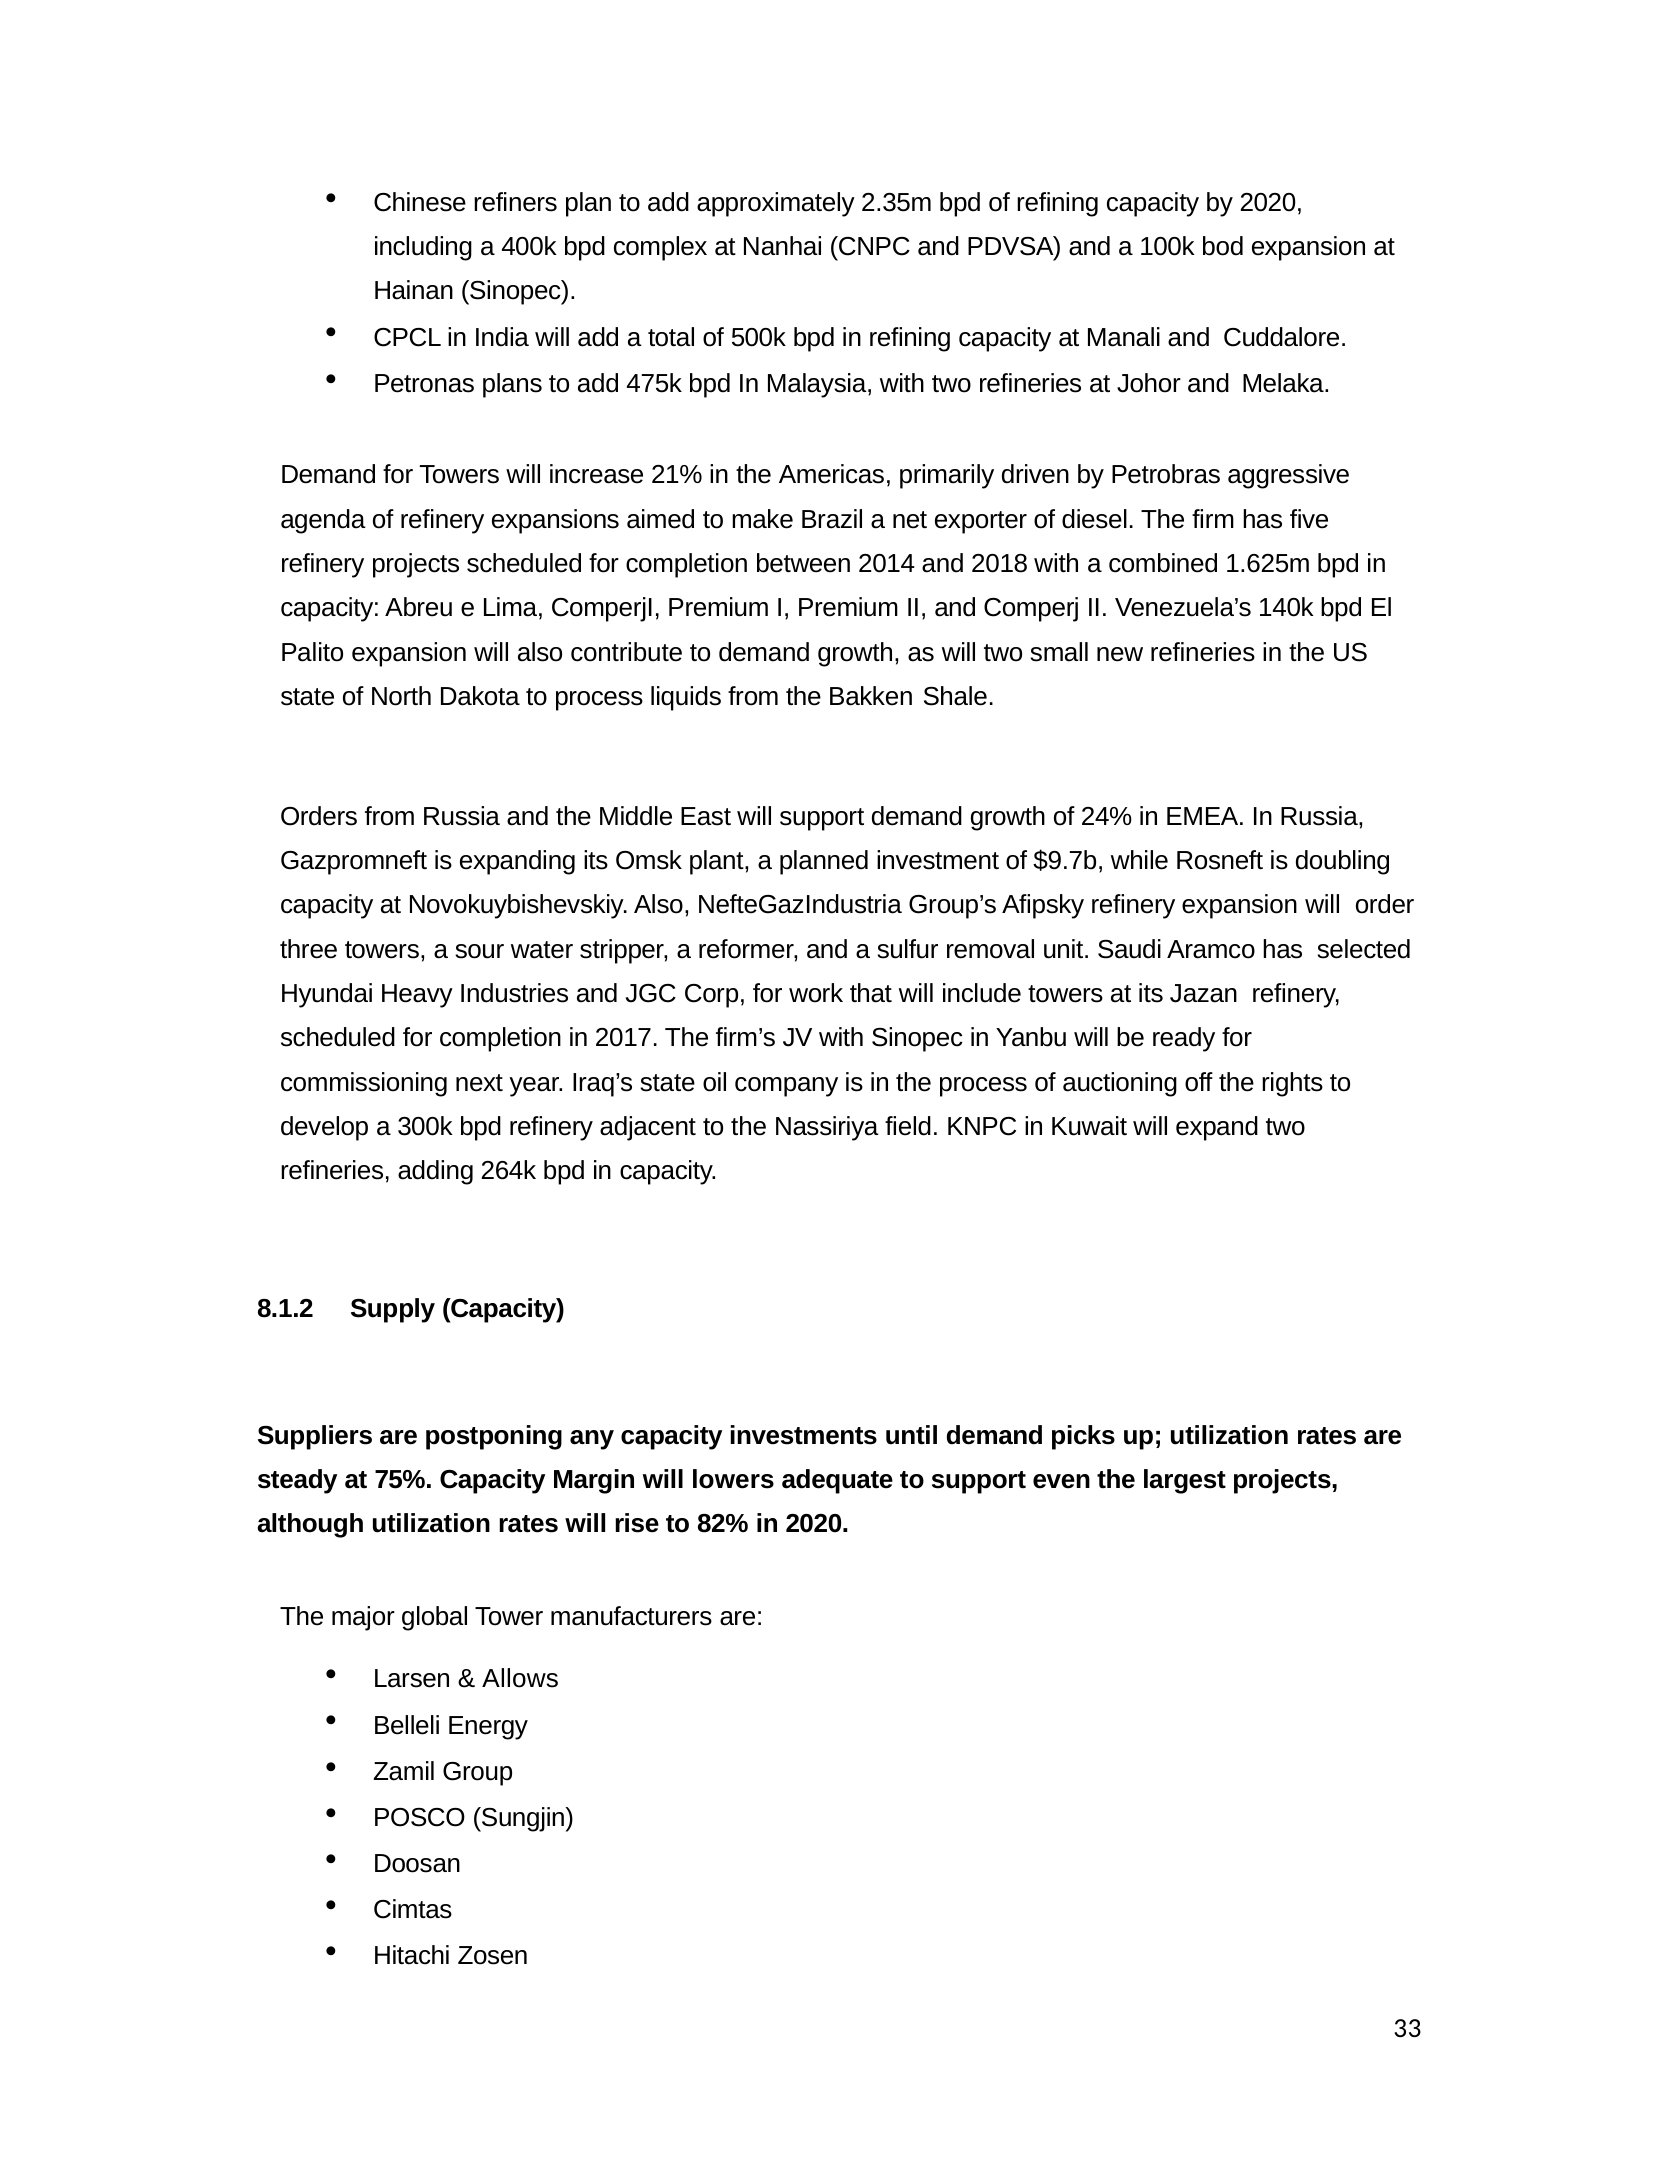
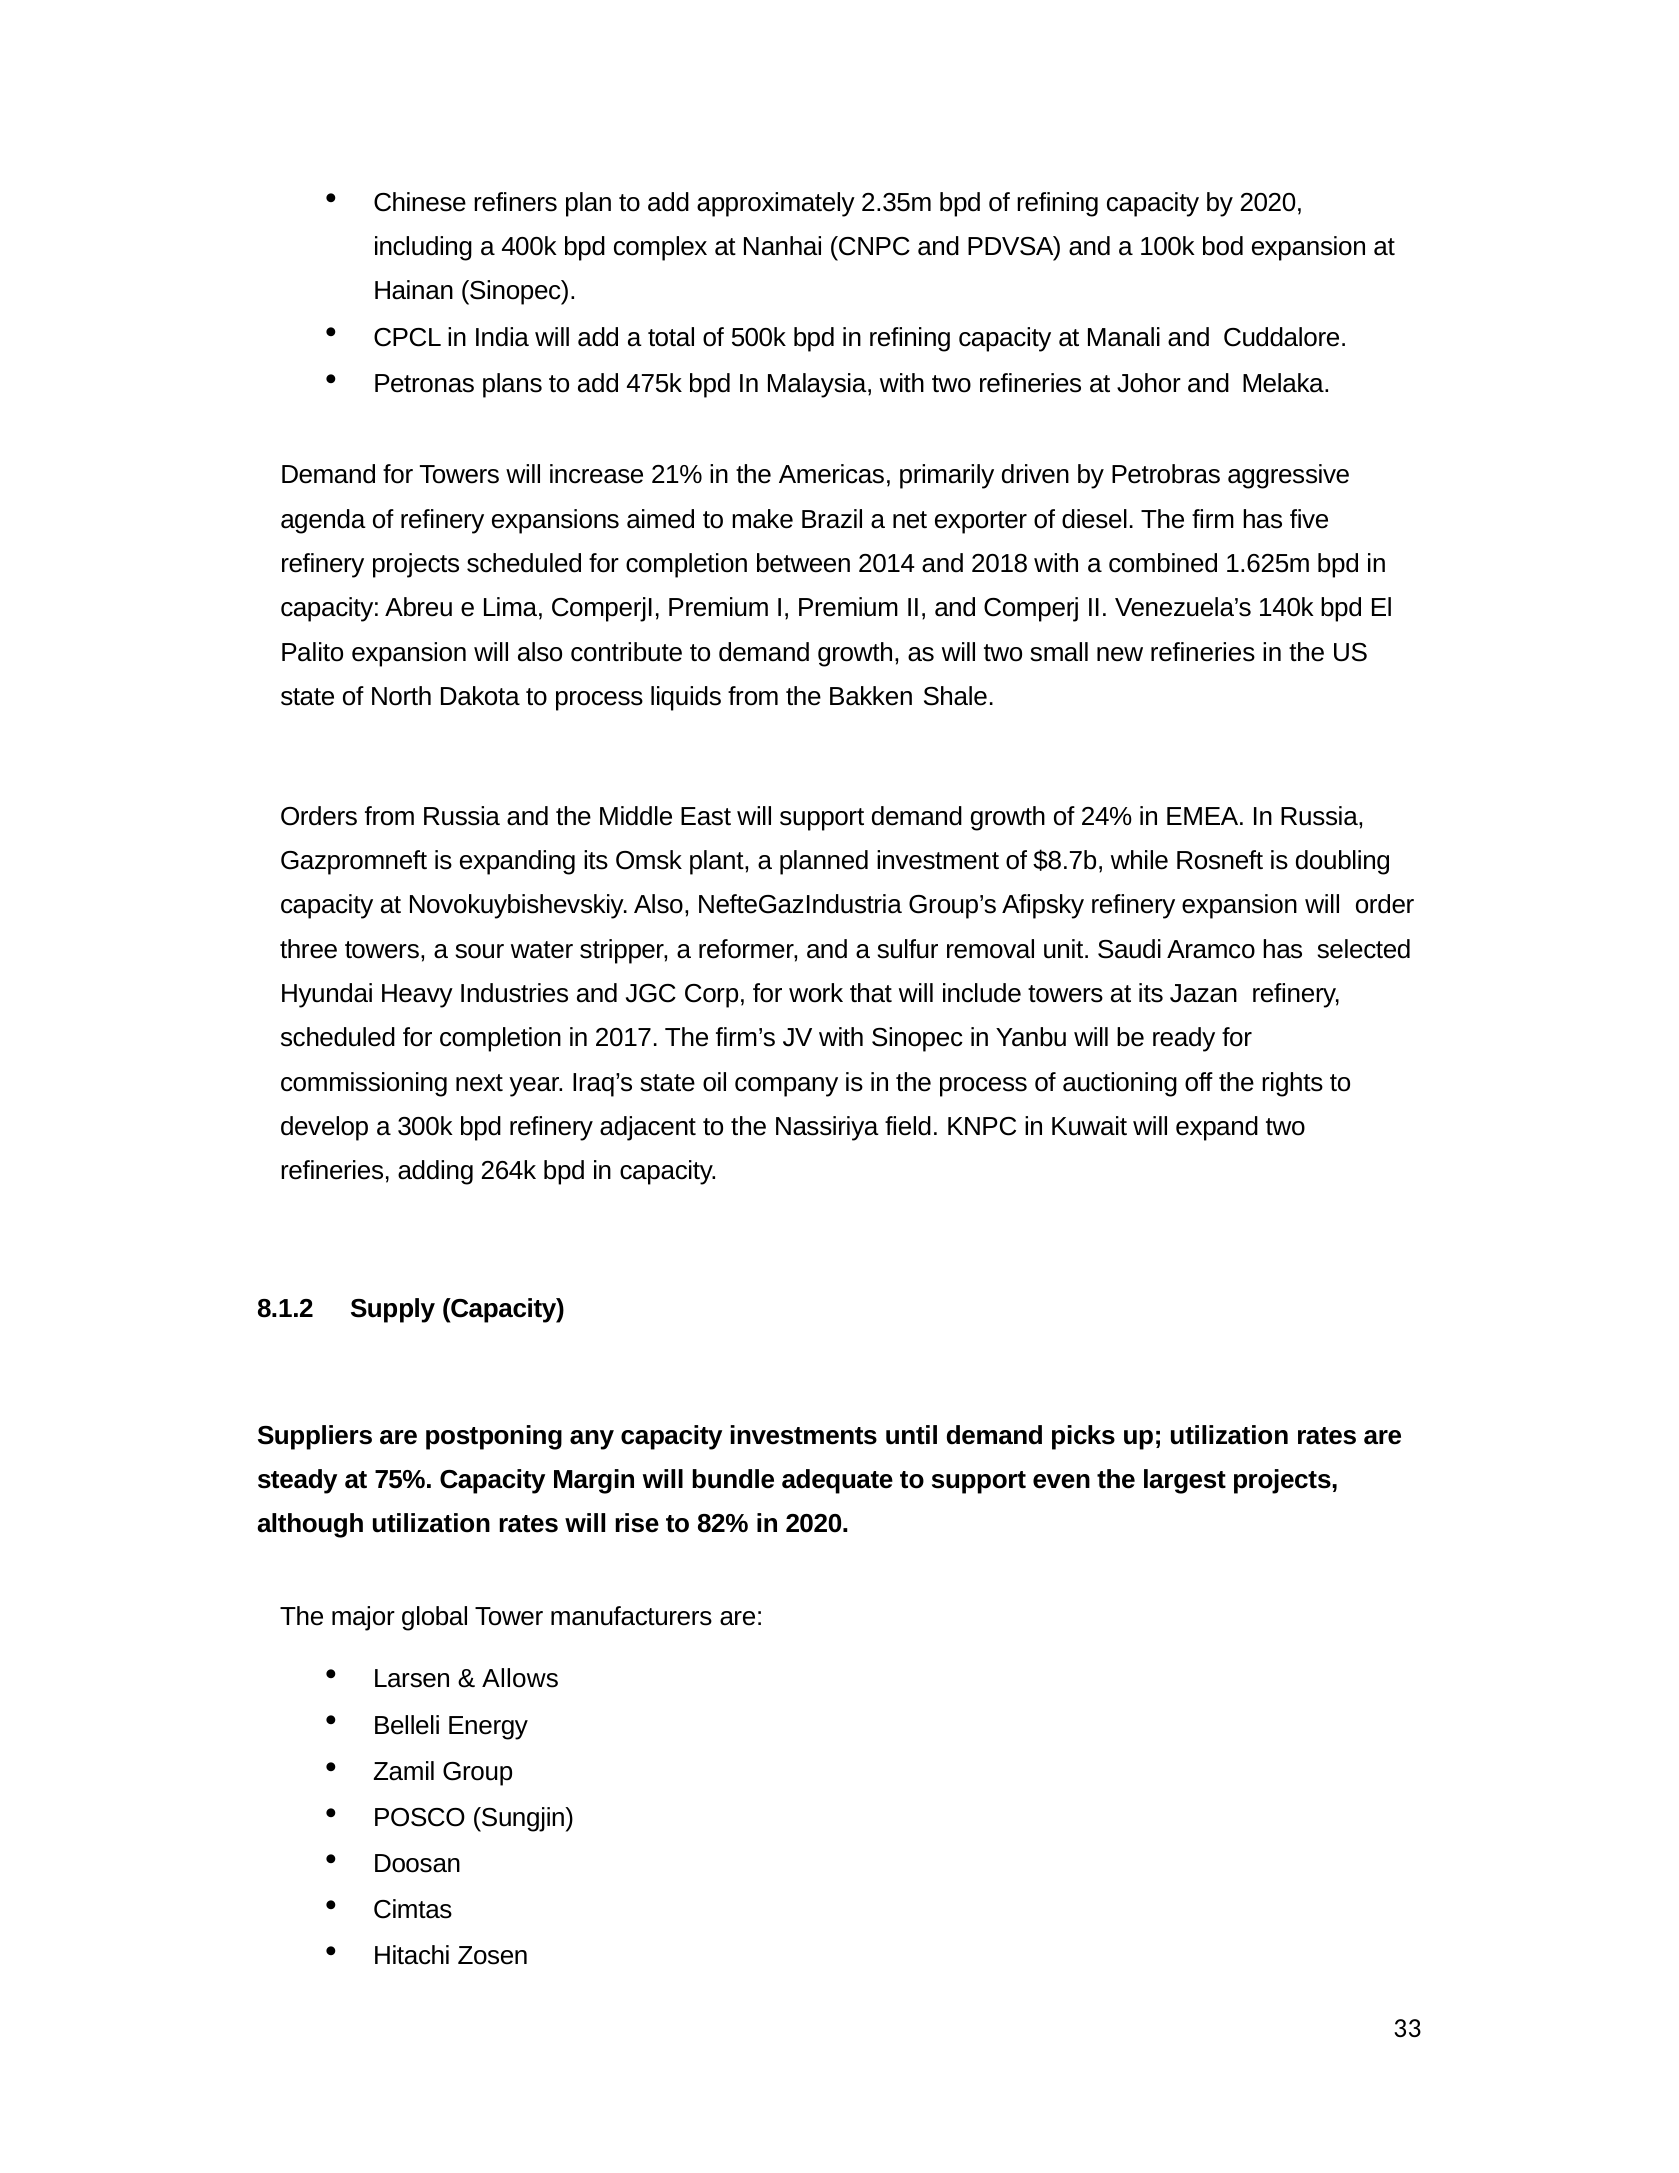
$9.7b: $9.7b -> $8.7b (1069, 861)
lowers: lowers -> bundle (733, 1480)
